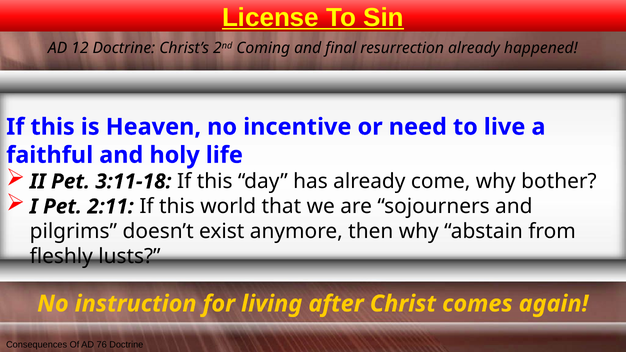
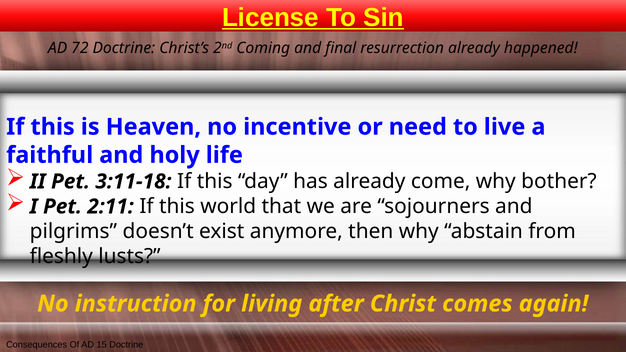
12: 12 -> 72 (80, 48)
76: 76 -> 15 (102, 345)
